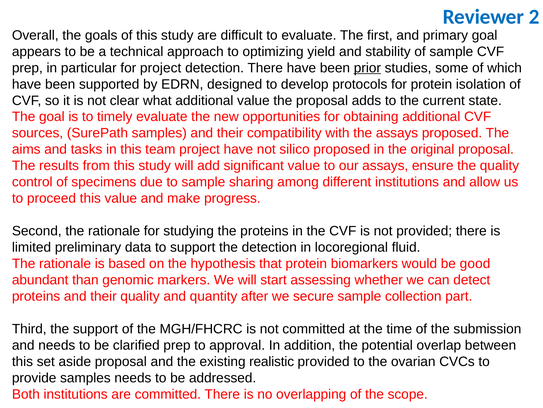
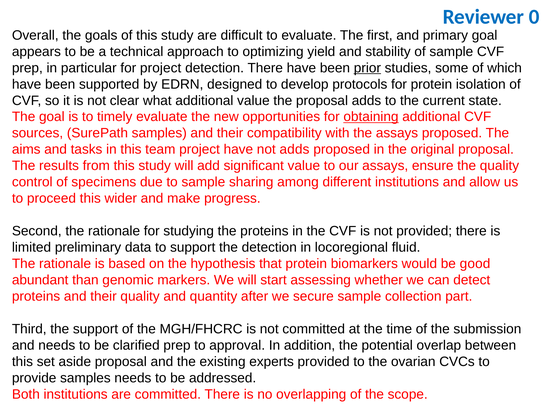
2: 2 -> 0 (534, 17)
obtaining underline: none -> present (371, 117)
not silico: silico -> adds (294, 149)
this value: value -> wider (121, 198)
realistic: realistic -> experts (272, 361)
